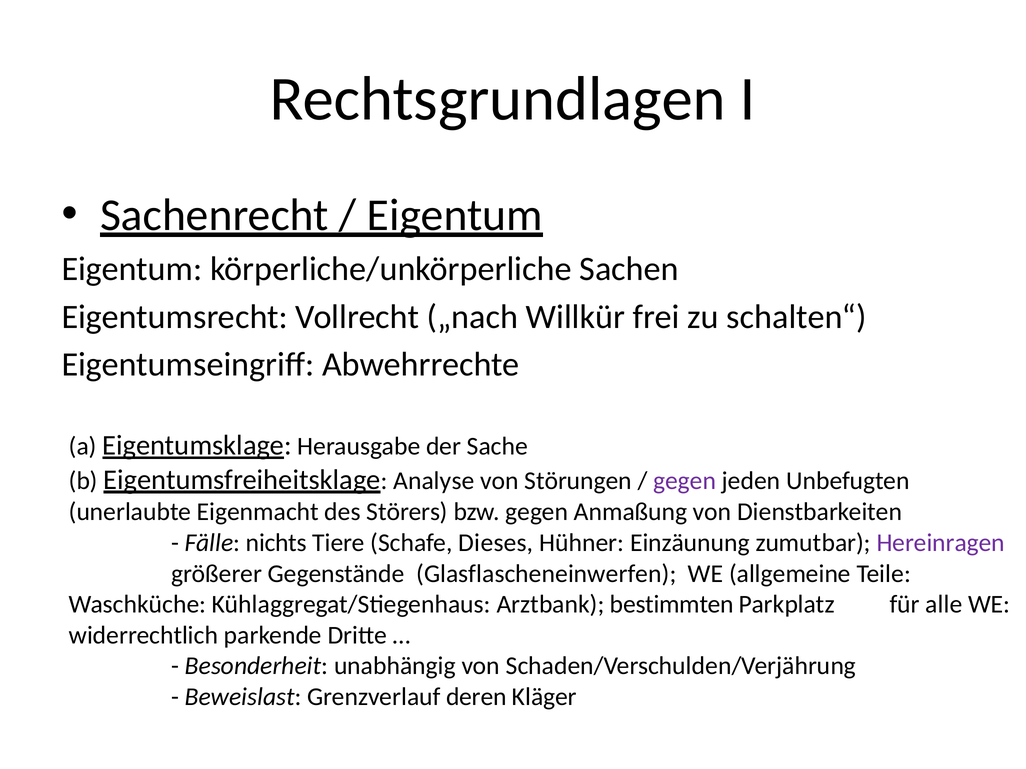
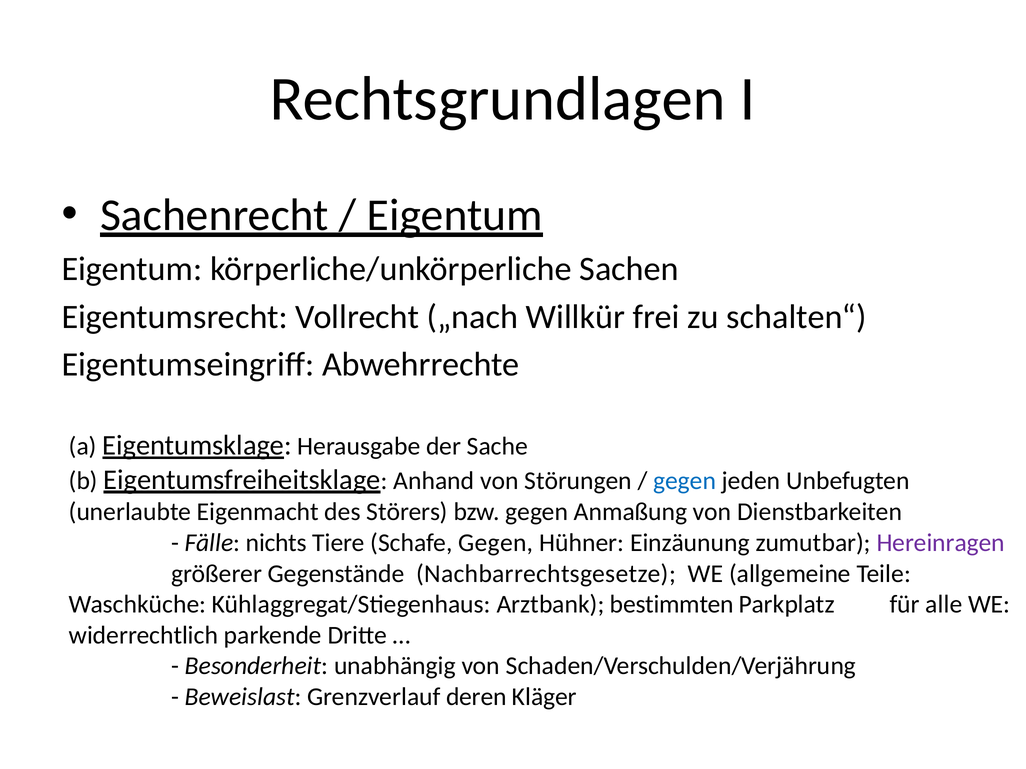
Analyse: Analyse -> Anhand (434, 481)
gegen colour: purple -> blue (685, 481)
Schafe Dieses: Dieses -> Gegen (496, 543)
Glasflascheneinwerfen: Glasflascheneinwerfen -> Nachbarrechtsgesetze (546, 574)
